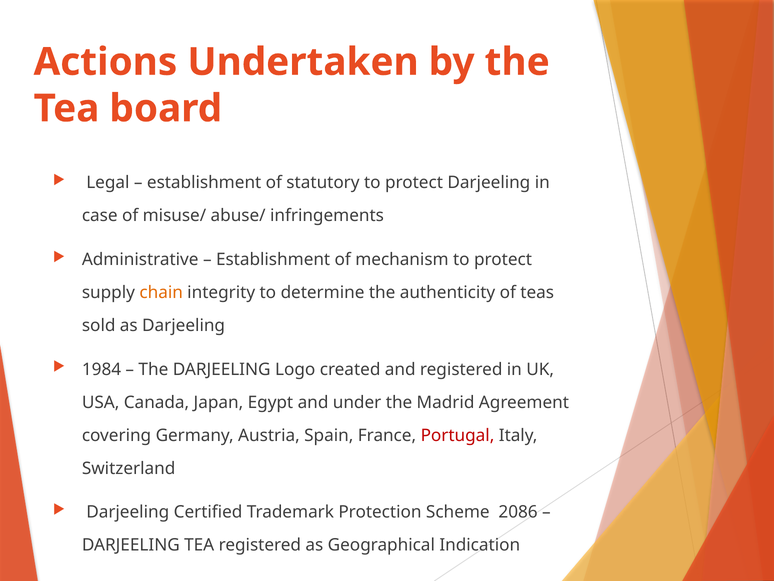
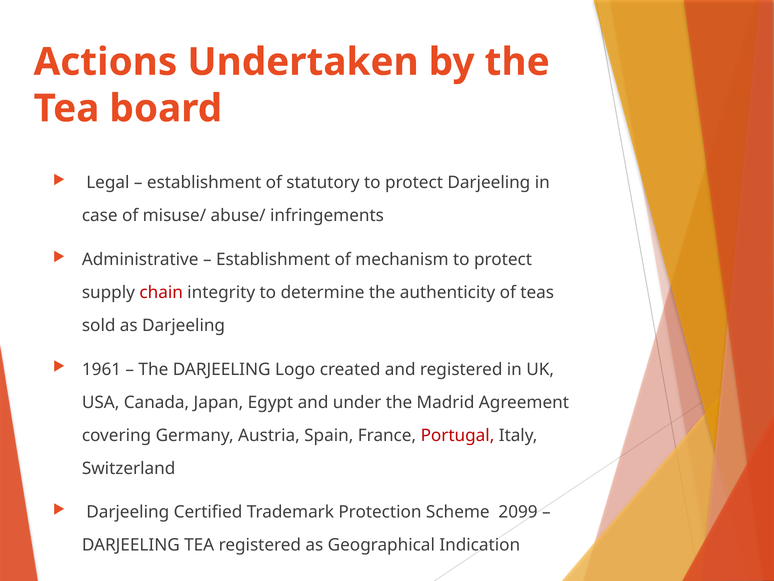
chain colour: orange -> red (161, 292)
1984: 1984 -> 1961 (102, 369)
2086: 2086 -> 2099 (518, 512)
